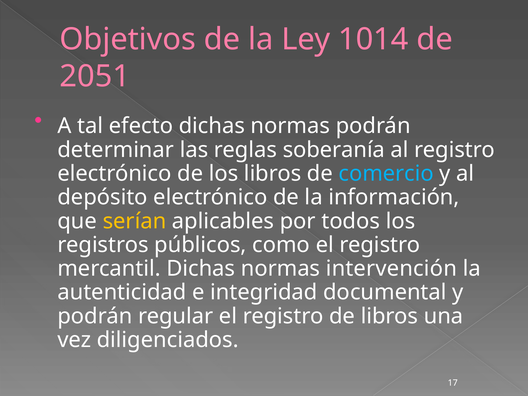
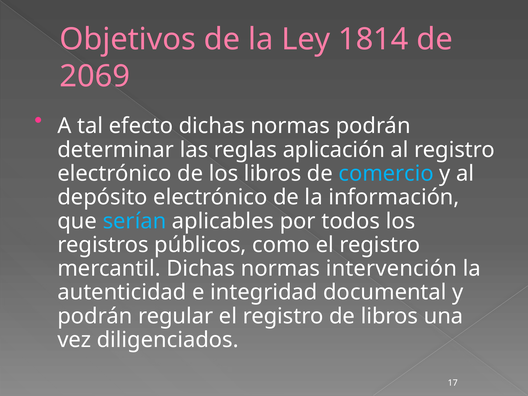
1014: 1014 -> 1814 (373, 39)
2051: 2051 -> 2069 (95, 76)
soberanía: soberanía -> aplicación (334, 150)
serían colour: yellow -> light blue (134, 221)
